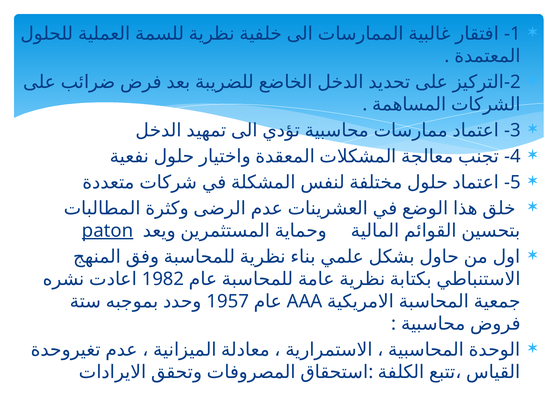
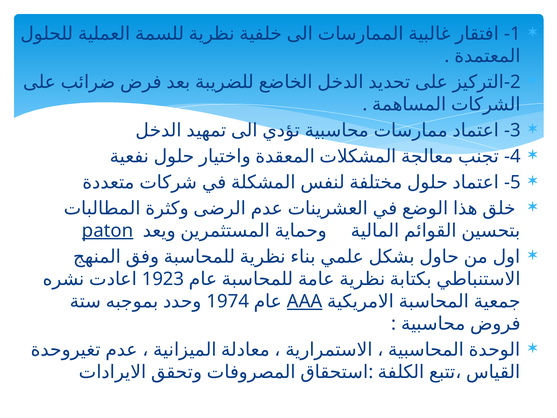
1982: 1982 -> 1923 (163, 279)
1957: 1957 -> 1974 (228, 301)
AAA underline: none -> present (305, 301)
